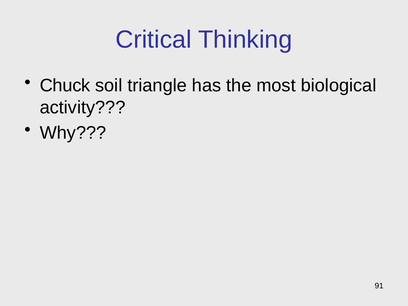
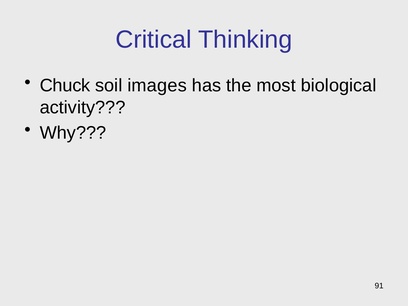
triangle: triangle -> images (157, 86)
